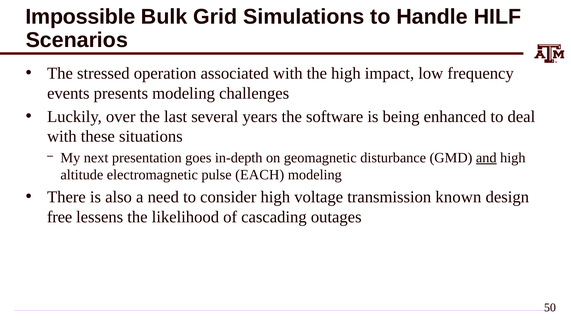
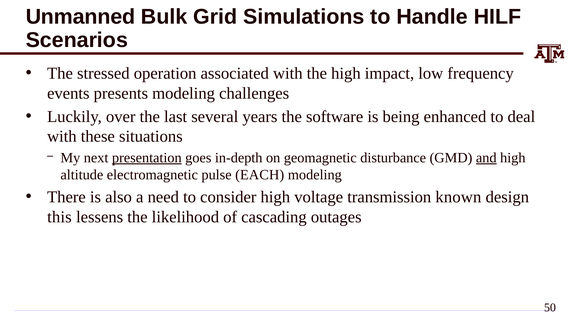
Impossible: Impossible -> Unmanned (80, 17)
presentation underline: none -> present (147, 158)
free: free -> this (59, 217)
